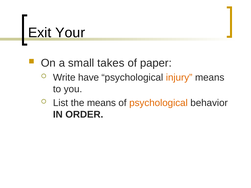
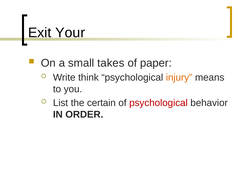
have: have -> think (88, 78)
the means: means -> certain (101, 103)
psychological colour: orange -> red (158, 103)
